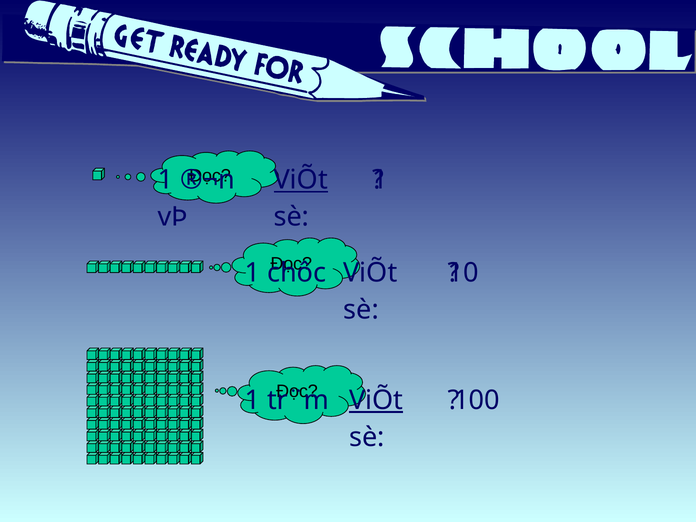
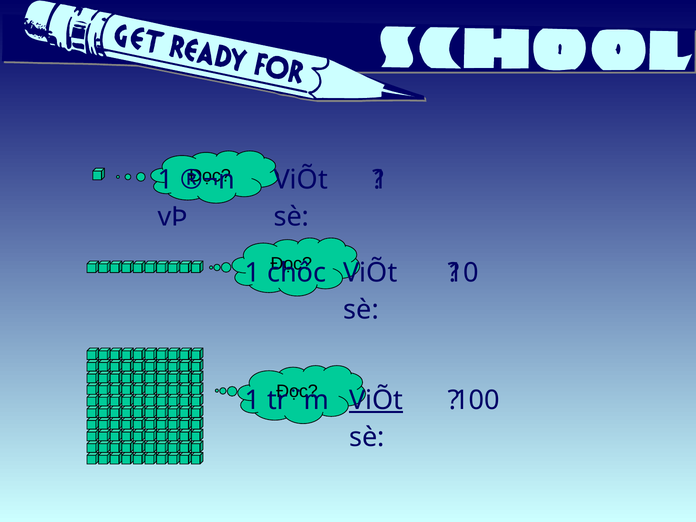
ViÕt underline: present -> none (301, 180)
